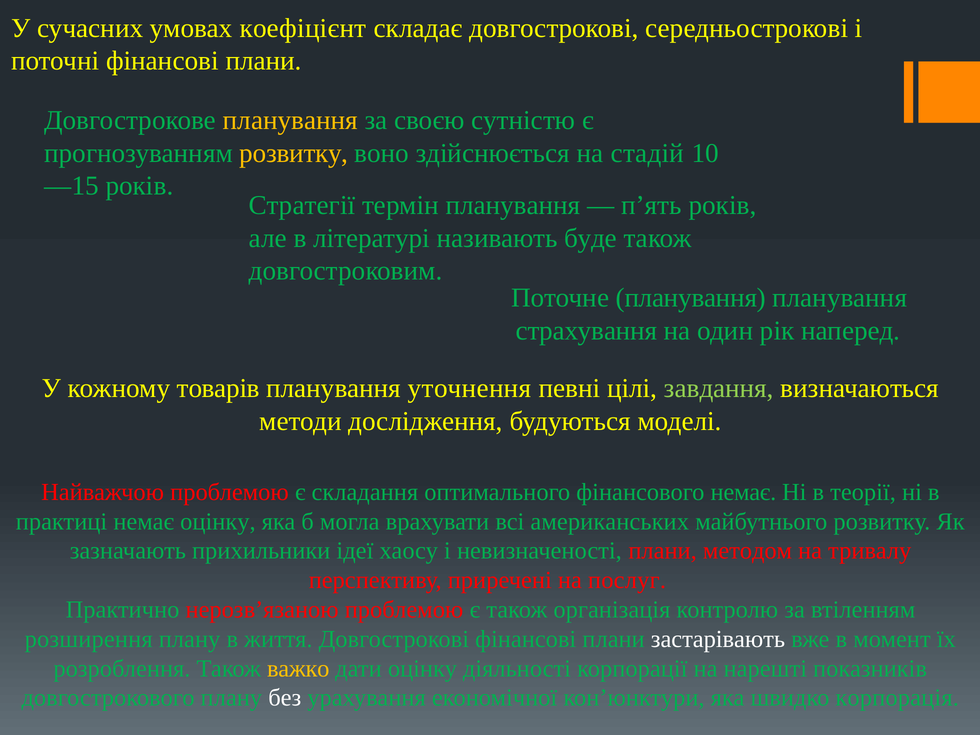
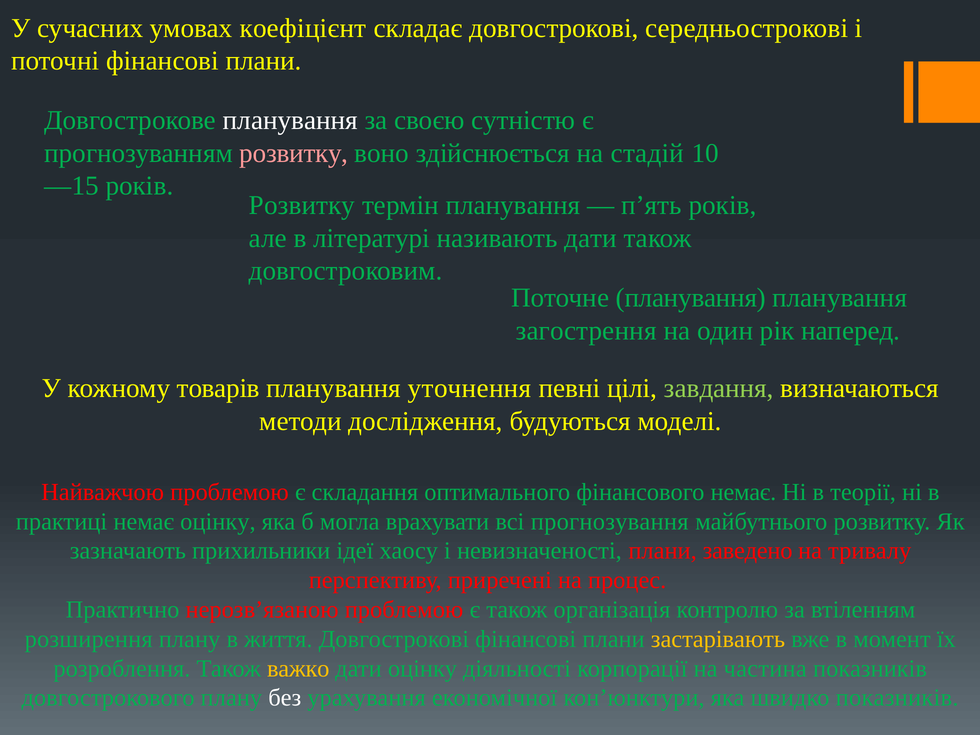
планування colour: yellow -> white (290, 120)
розвитку colour: yellow -> pink (294, 153)
Стратегії: Стратегії -> Розвитку (302, 205)
називають буде: буде -> дати (591, 238)
страхування: страхування -> загострення (586, 331)
американських: американських -> прогнозування (610, 522)
методом: методом -> заведено (748, 551)
послуг: послуг -> процес (627, 580)
застарівають colour: white -> yellow (718, 639)
нарешті: нарешті -> частина (765, 669)
швидко корпорація: корпорація -> показників (897, 698)
